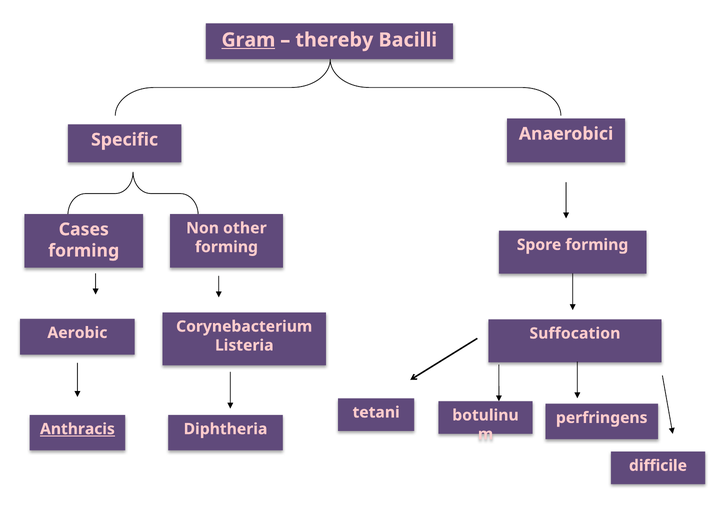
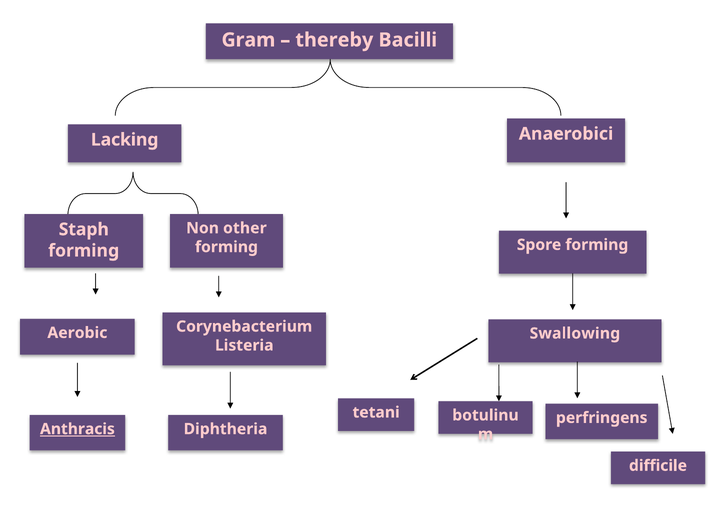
Gram underline: present -> none (248, 40)
Specific: Specific -> Lacking (125, 140)
Cases: Cases -> Staph (84, 229)
Suffocation: Suffocation -> Swallowing (575, 333)
